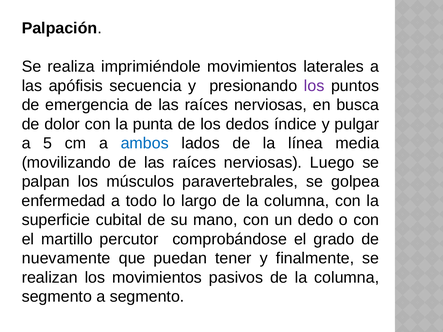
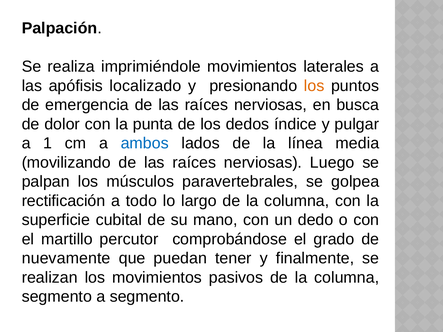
secuencia: secuencia -> localizado (146, 86)
los colour: purple -> orange (314, 86)
5: 5 -> 1 (48, 143)
enfermedad: enfermedad -> rectificación (64, 201)
